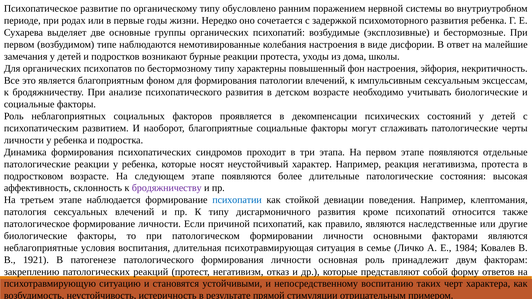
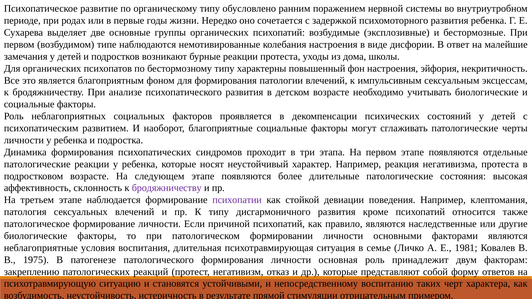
психопатии colour: blue -> purple (237, 200)
1984: 1984 -> 1981 (466, 248)
1921: 1921 -> 1975 (36, 260)
